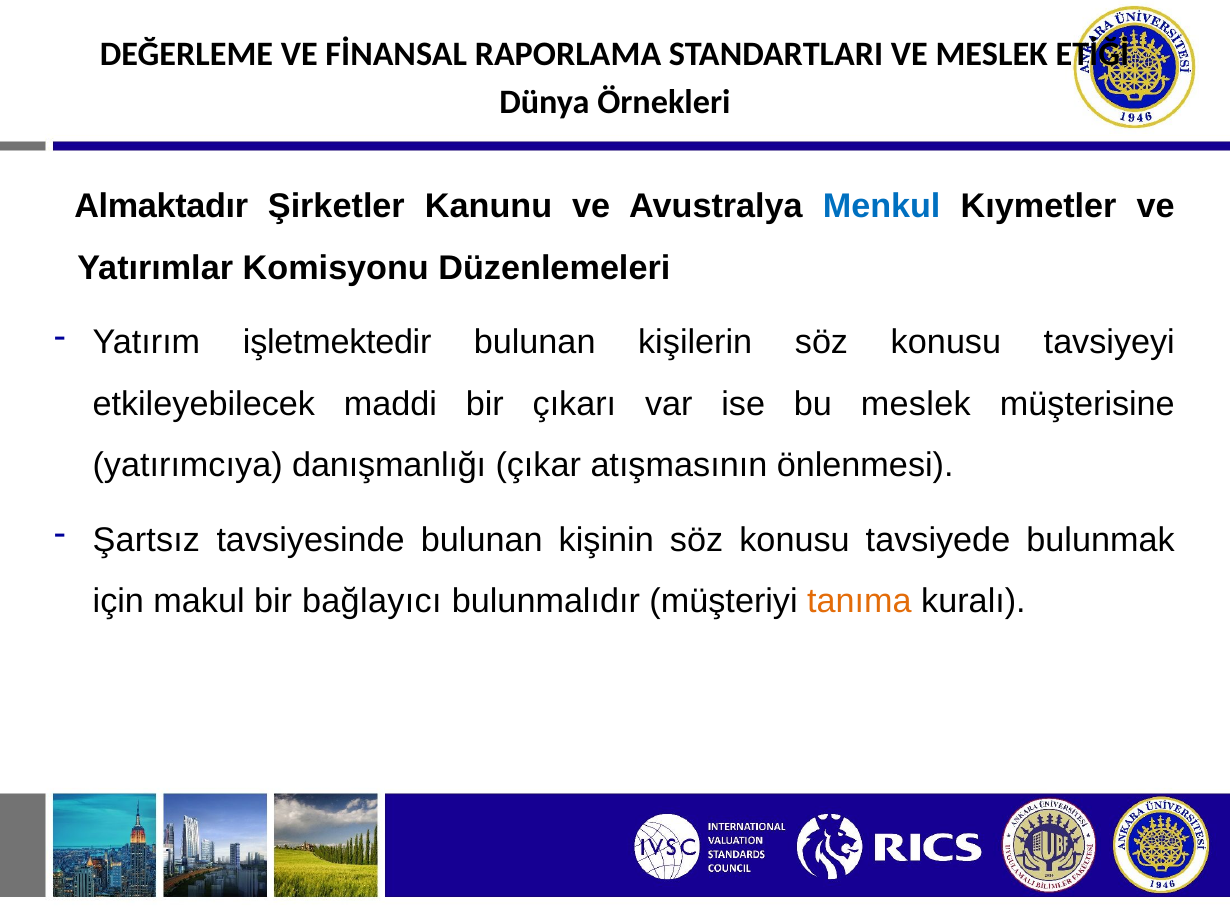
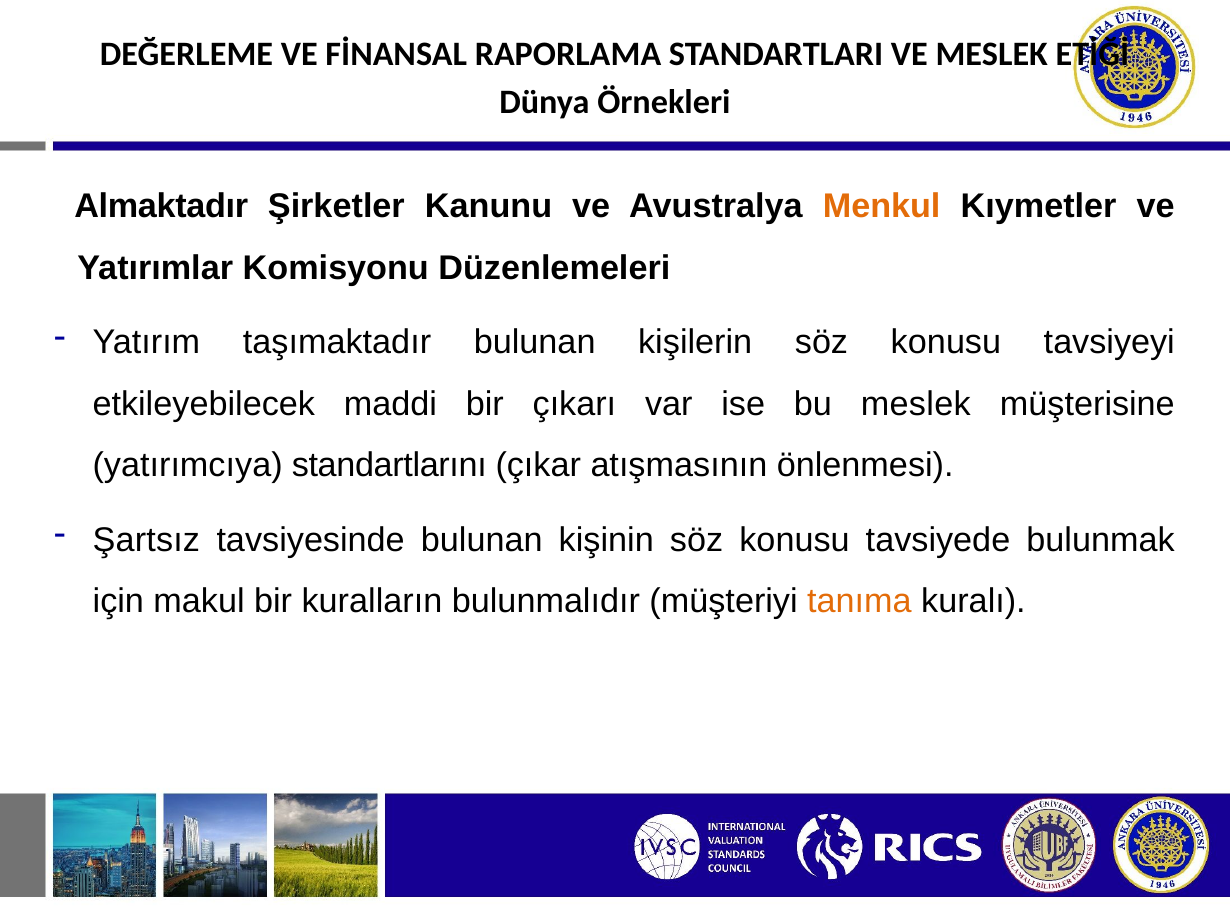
Menkul colour: blue -> orange (882, 207)
işletmektedir: işletmektedir -> taşımaktadır (337, 342)
danışmanlığı: danışmanlığı -> standartlarını (389, 465)
bağlayıcı: bağlayıcı -> kuralların (372, 601)
